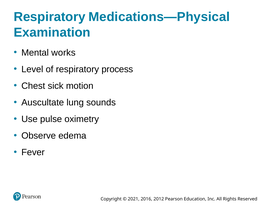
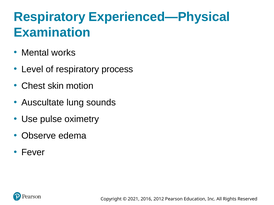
Medications—Physical: Medications—Physical -> Experienced—Physical (159, 17)
sick: sick -> skin (56, 86)
